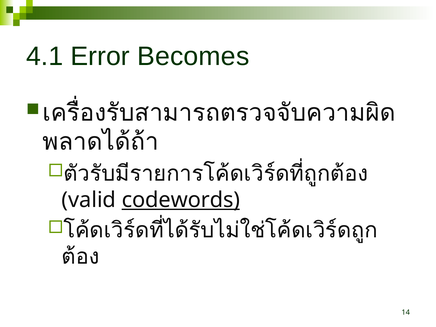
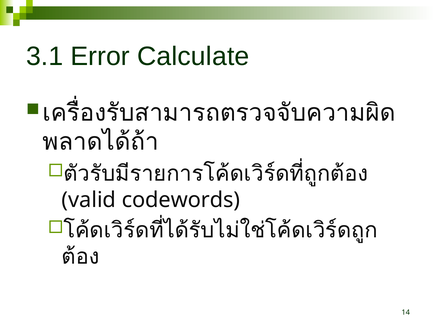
4.1: 4.1 -> 3.1 (45, 56)
Becomes: Becomes -> Calculate (193, 56)
codewords underline: present -> none (181, 200)
